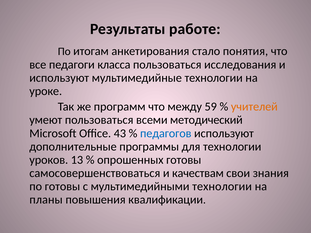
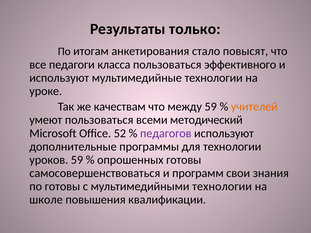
работе: работе -> только (195, 29)
понятия: понятия -> повысят (245, 51)
исследования: исследования -> эффективного (240, 65)
программ: программ -> качествам (120, 107)
43: 43 -> 52 (120, 133)
педагогов colour: blue -> purple (166, 133)
уроков 13: 13 -> 59 (77, 160)
качествам: качествам -> программ (198, 173)
планы: планы -> школе (46, 200)
